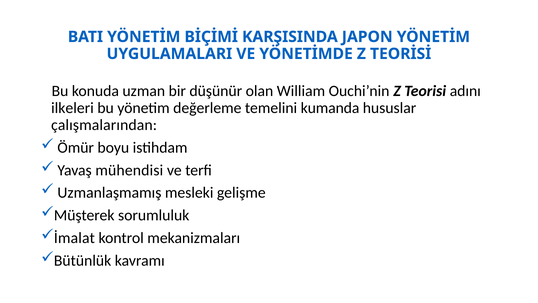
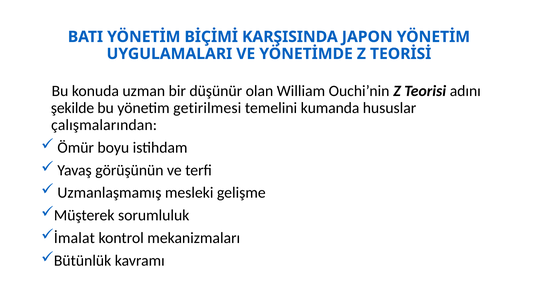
ilkeleri: ilkeleri -> şekilde (73, 108)
değerleme: değerleme -> getirilmesi (207, 108)
mühendisi: mühendisi -> görüşünün (129, 170)
